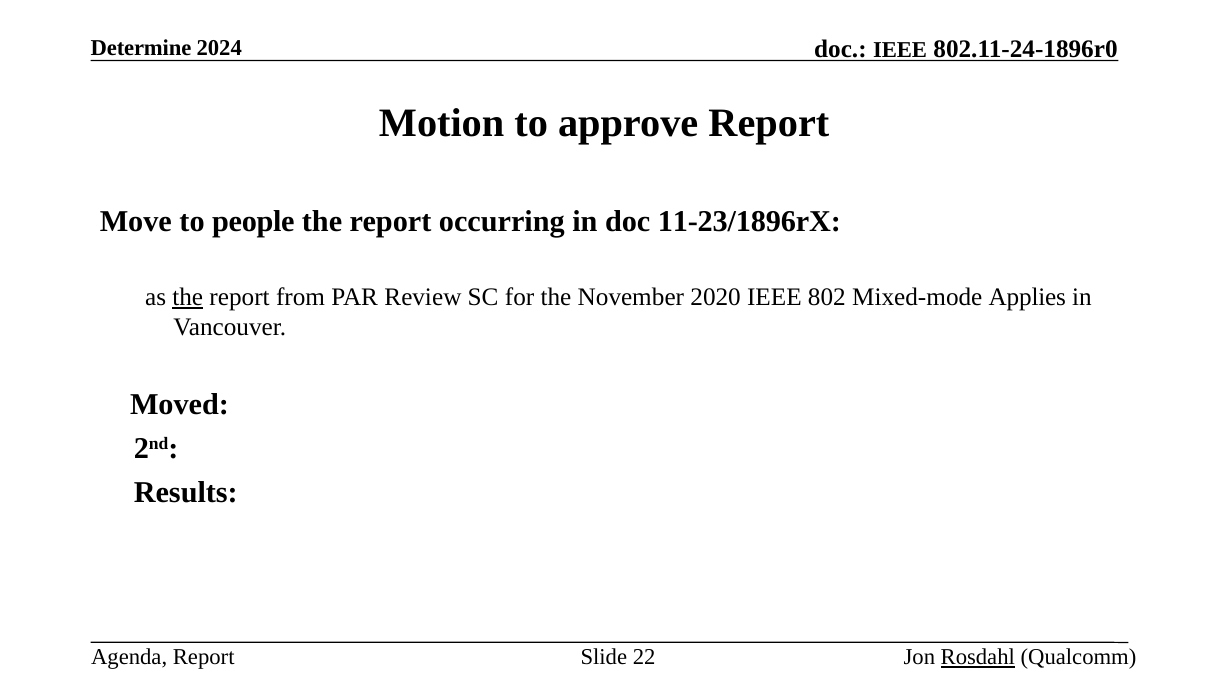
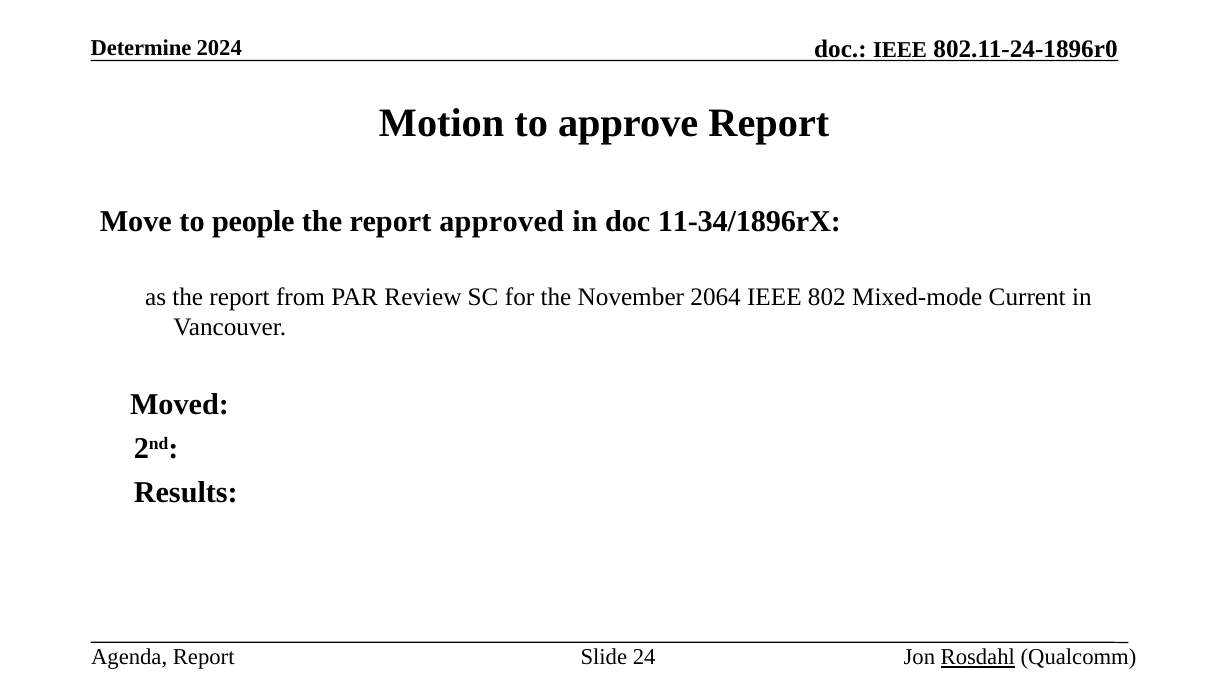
occurring: occurring -> approved (502, 221)
11-23/1896rX: 11-23/1896rX -> 11-34/1896rX (749, 221)
the underline: present -> none (188, 297)
2020: 2020 -> 2064 (716, 297)
Applies: Applies -> Current (1027, 297)
22: 22 -> 24 (644, 657)
